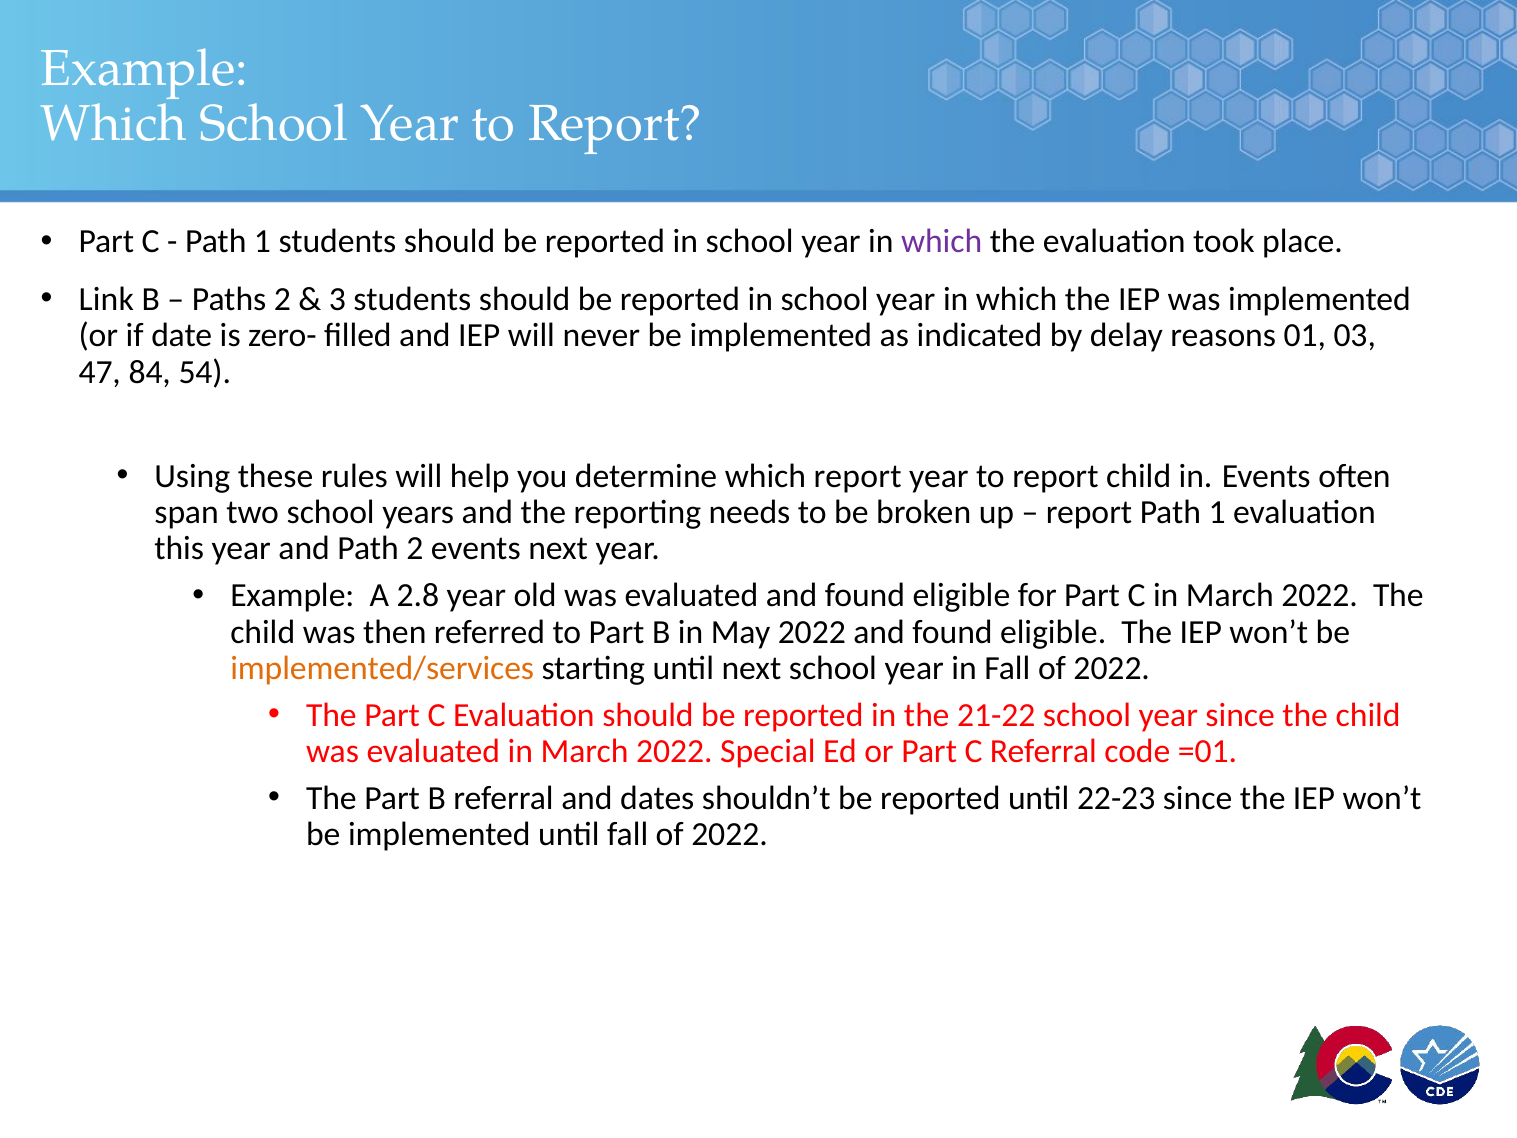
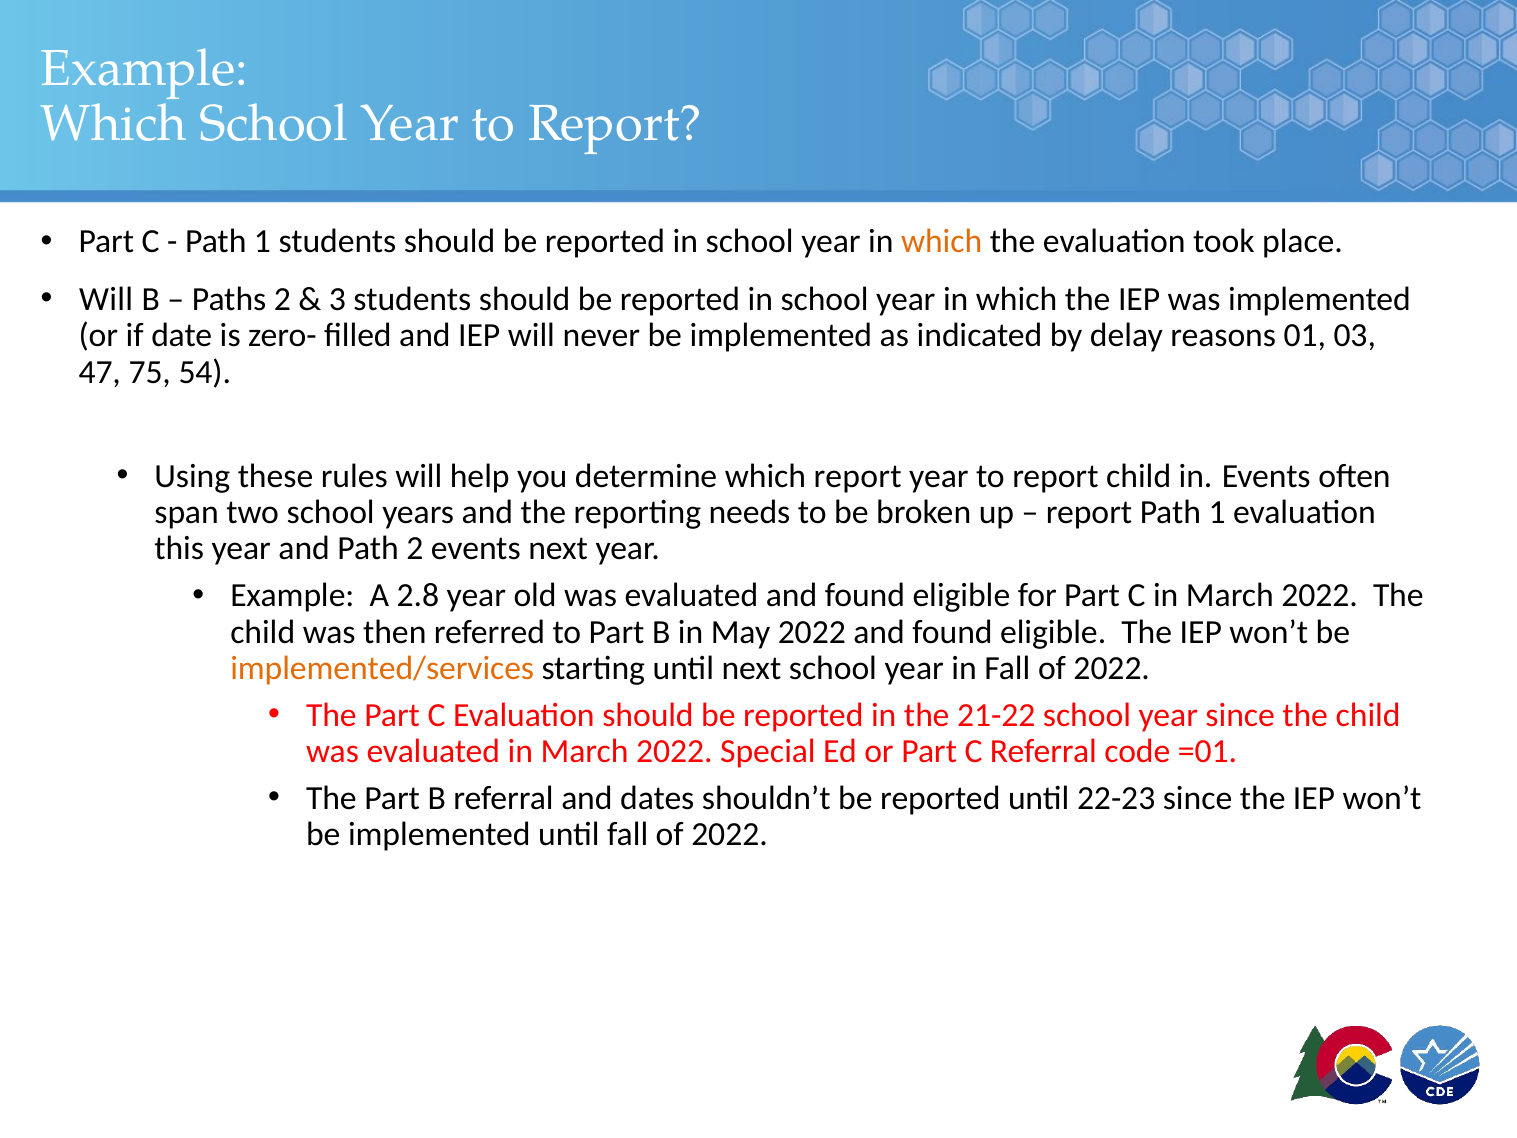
which colour: purple -> orange (942, 242)
Link: Link -> Will (106, 299)
84: 84 -> 75 (150, 372)
